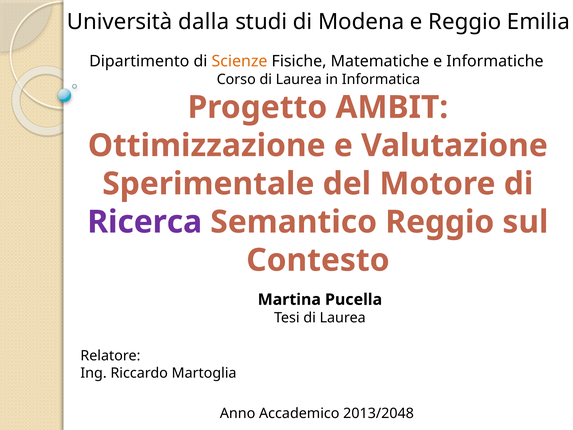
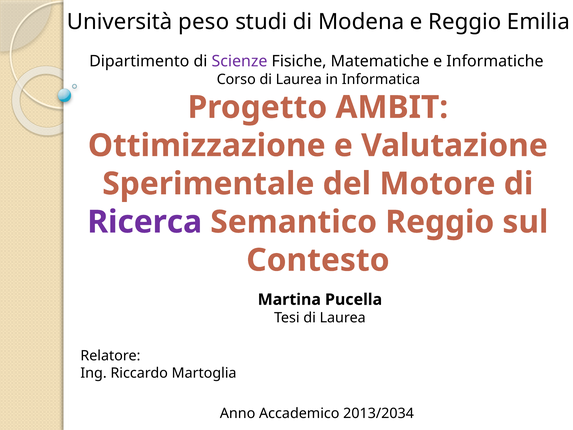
dalla: dalla -> peso (204, 22)
Scienze colour: orange -> purple (239, 61)
2013/2048: 2013/2048 -> 2013/2034 (379, 413)
